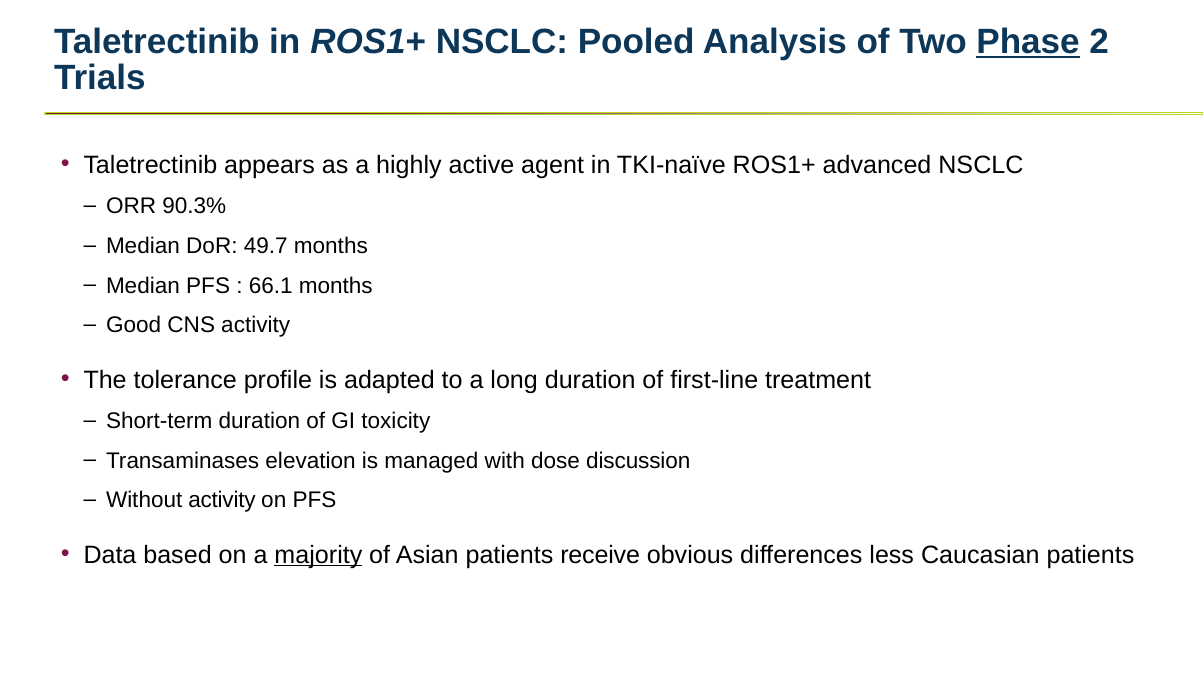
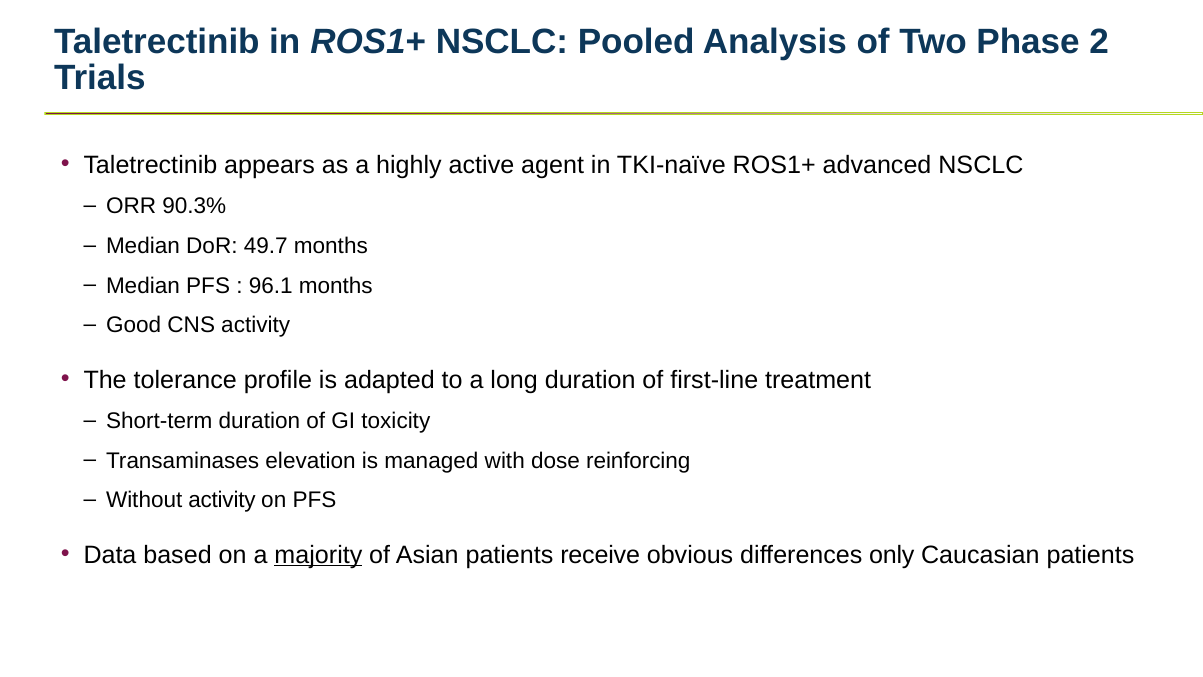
Phase underline: present -> none (1028, 42)
66.1: 66.1 -> 96.1 (271, 286)
discussion: discussion -> reinforcing (638, 460)
less: less -> only (892, 555)
